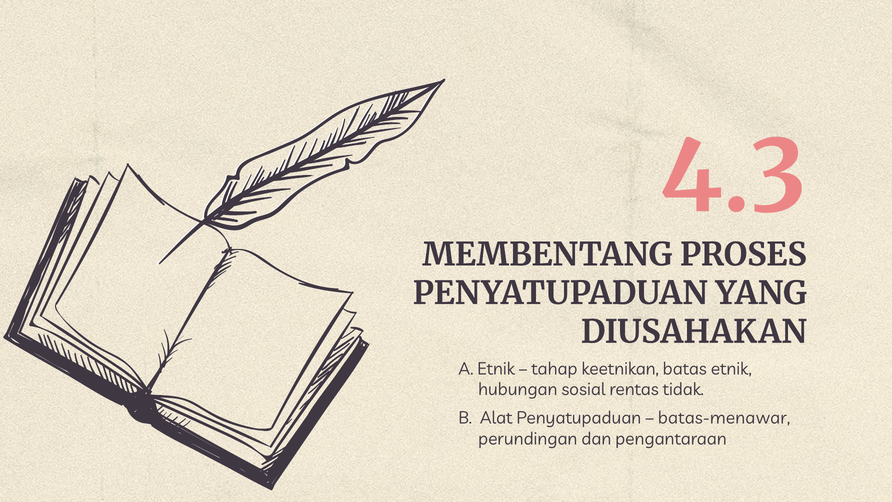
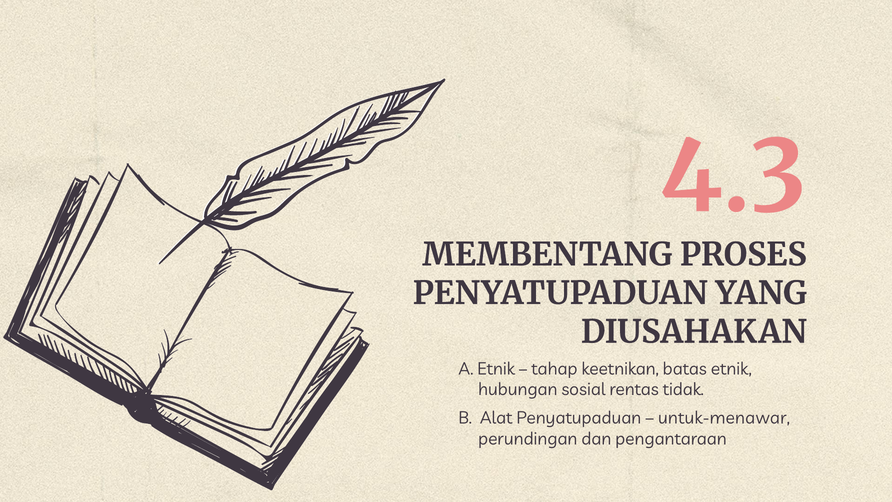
batas-menawar: batas-menawar -> untuk-menawar (724, 418)
